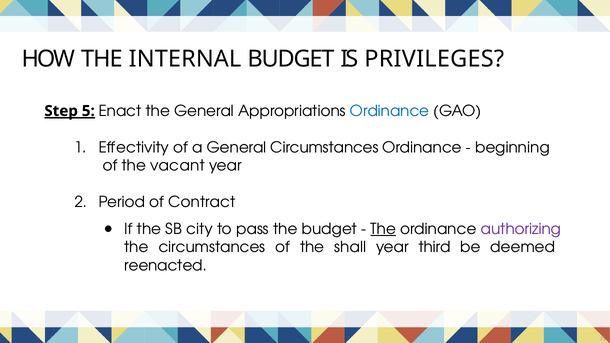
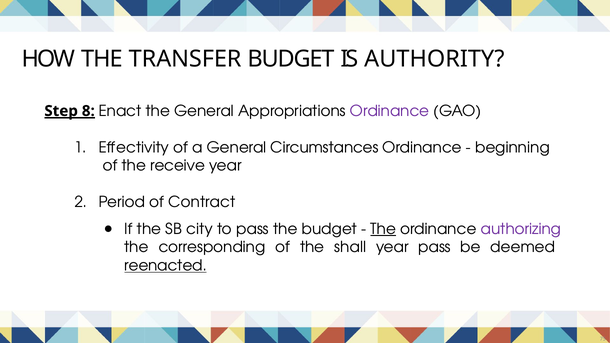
INTERNAL: INTERNAL -> TRANSFER (185, 59)
PRIVILEGES: PRIVILEGES -> AUTHORITY (434, 59)
5: 5 -> 8 (88, 111)
Ordinance colour: blue -> purple (390, 111)
vacant: vacant -> receive (178, 166)
the circumstances: circumstances -> corresponding (212, 248)
year third: third -> pass (435, 248)
reenacted underline: none -> present (166, 266)
